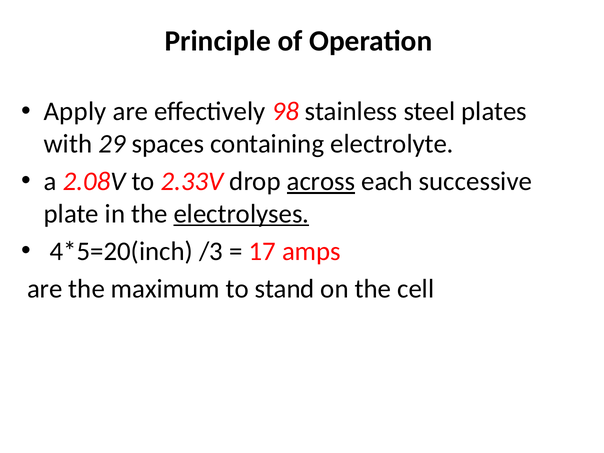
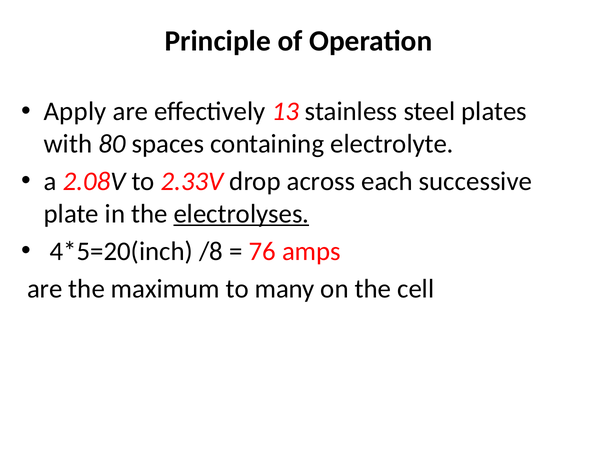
98: 98 -> 13 (285, 112)
29: 29 -> 80 (112, 144)
across underline: present -> none (321, 181)
/3: /3 -> /8 (211, 251)
17: 17 -> 76 (262, 251)
stand: stand -> many (285, 289)
